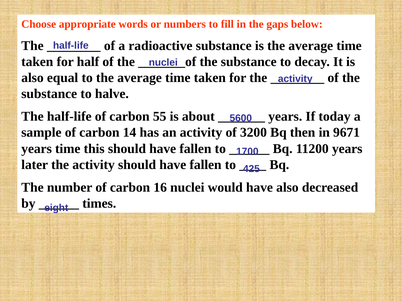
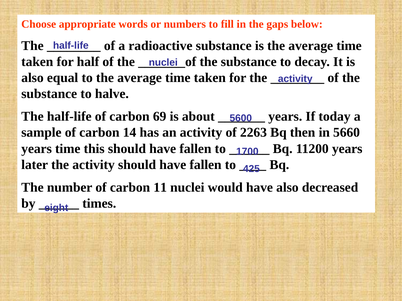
55: 55 -> 69 (160, 117)
3200: 3200 -> 2263 (253, 133)
9671: 9671 -> 5660 (347, 133)
16: 16 -> 11 (160, 188)
